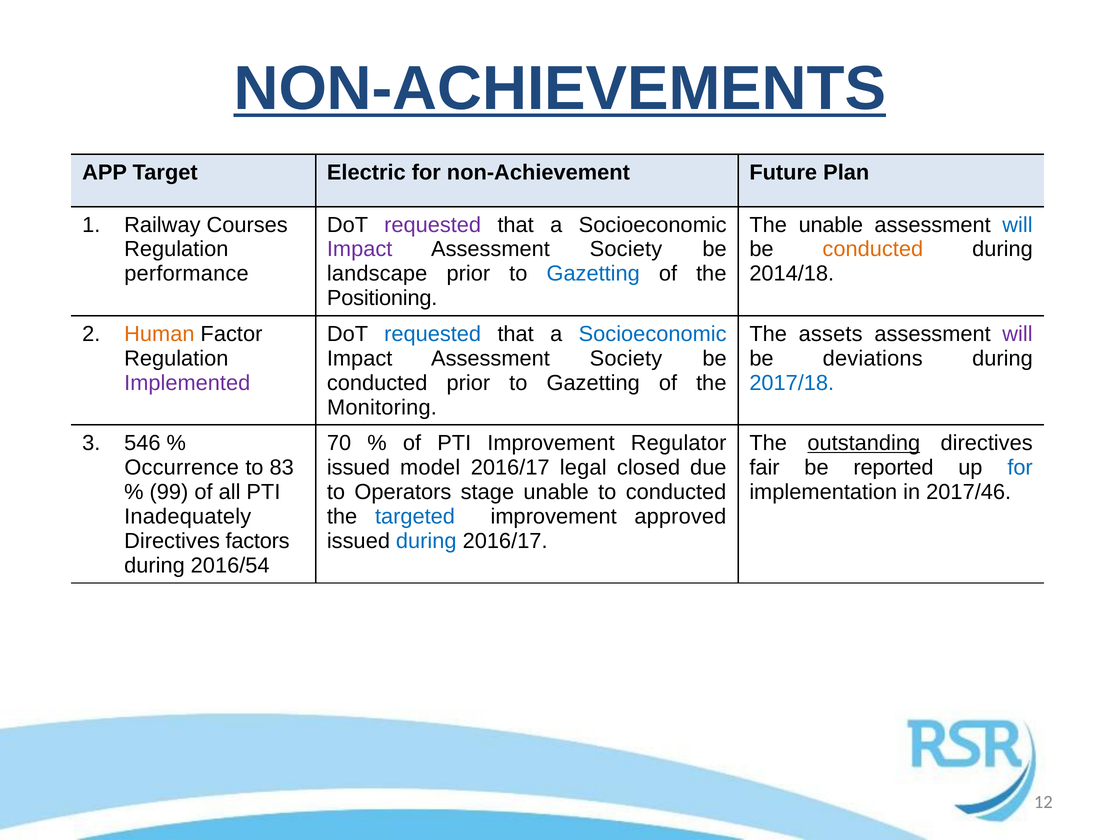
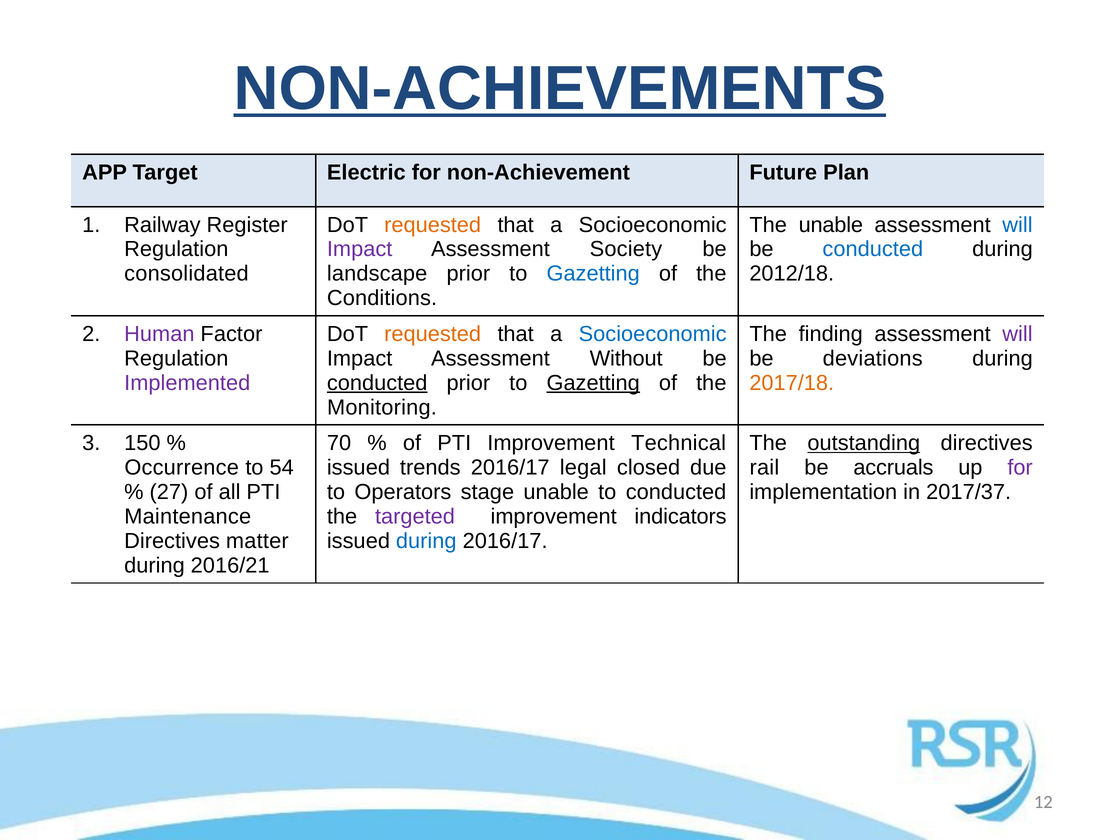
Courses: Courses -> Register (247, 225)
requested colour: purple -> orange (433, 225)
conducted colour: orange -> blue (873, 249)
performance: performance -> consolidated (186, 274)
2014/18: 2014/18 -> 2012/18 (792, 274)
Positioning: Positioning -> Conditions (382, 298)
Human colour: orange -> purple (159, 334)
requested colour: blue -> orange (433, 334)
assets: assets -> finding (831, 334)
Society: Society -> Without (626, 358)
conducted underline: none -> present (377, 383)
Gazetting underline: none -> present (593, 383)
2017/18 colour: blue -> orange (792, 383)
546: 546 -> 150 (142, 443)
Regulator: Regulator -> Technical (679, 443)
83: 83 -> 54 (282, 468)
model: model -> trends (430, 468)
fair: fair -> rail (764, 468)
reported: reported -> accruals (893, 468)
for colour: blue -> purple (1020, 468)
99: 99 -> 27 (169, 492)
2017/46: 2017/46 -> 2017/37 (969, 492)
Inadequately: Inadequately -> Maintenance (188, 517)
targeted colour: blue -> purple (415, 517)
approved: approved -> indicators (681, 517)
factors: factors -> matter (257, 541)
2016/54: 2016/54 -> 2016/21 (230, 565)
